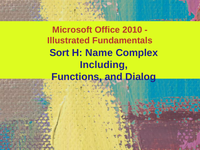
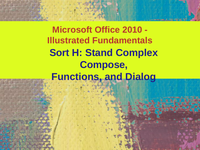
Name: Name -> Stand (99, 53)
Including: Including -> Compose (104, 65)
